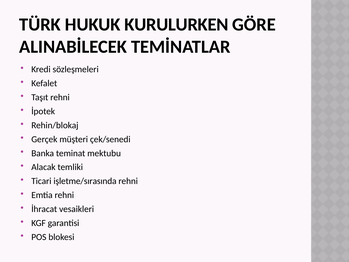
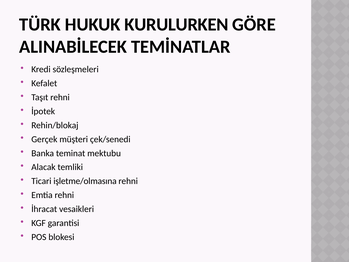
işletme/sırasında: işletme/sırasında -> işletme/olmasına (85, 181)
